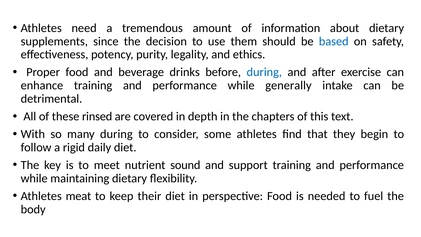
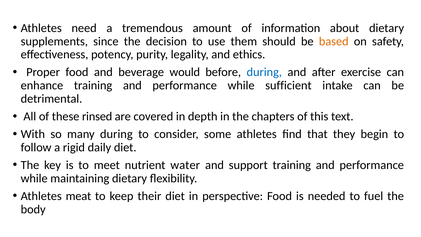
based colour: blue -> orange (334, 41)
drinks: drinks -> would (185, 72)
generally: generally -> sufficient (288, 85)
sound: sound -> water (185, 165)
